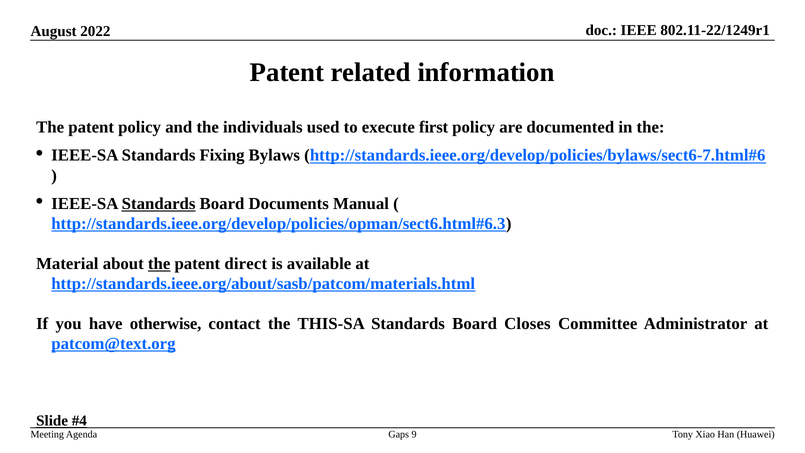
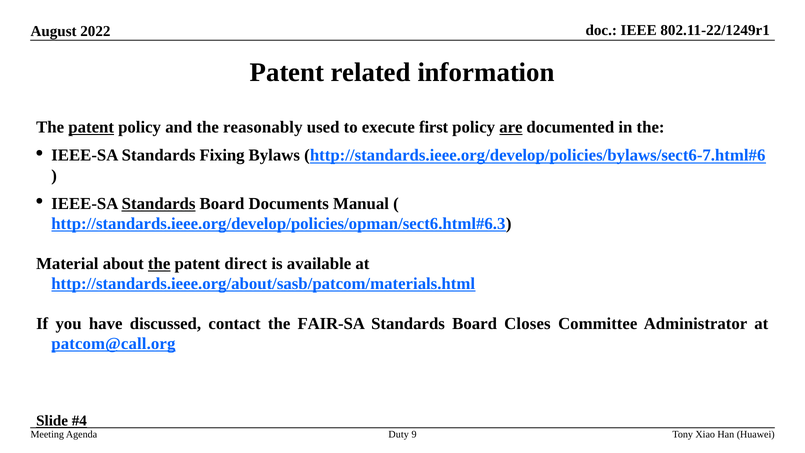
patent underline: none -> present (91, 127)
individuals: individuals -> reasonably (263, 127)
are underline: none -> present (511, 127)
otherwise: otherwise -> discussed (165, 324)
THIS-SA: THIS-SA -> FAIR-SA (331, 324)
patcom@text.org: patcom@text.org -> patcom@call.org (113, 344)
Gaps: Gaps -> Duty (399, 434)
